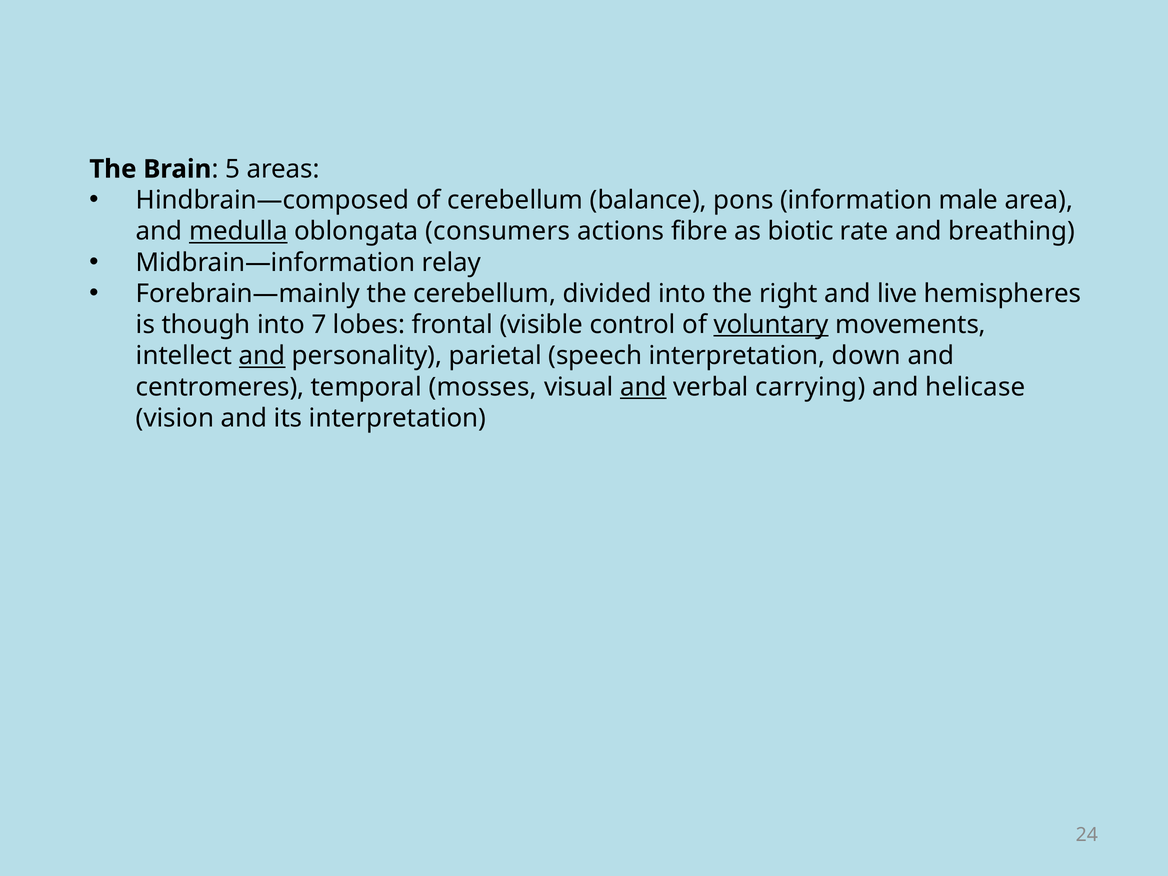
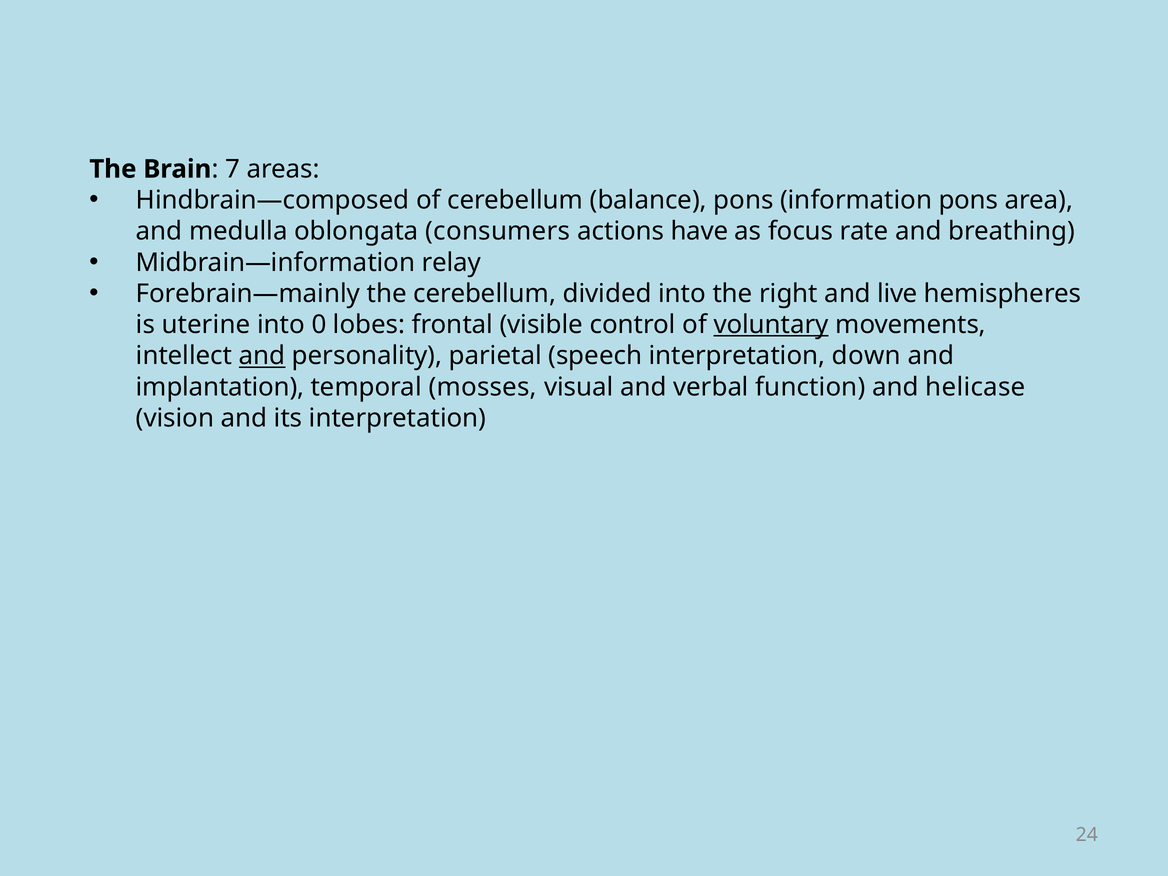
5: 5 -> 7 (233, 169)
information male: male -> pons (968, 200)
medulla underline: present -> none (238, 231)
fibre: fibre -> have (700, 231)
biotic: biotic -> focus (801, 231)
though: though -> uterine (206, 325)
7: 7 -> 0 (319, 325)
centromeres: centromeres -> implantation (220, 387)
and underline: present -> none (643, 387)
carrying: carrying -> function (810, 387)
